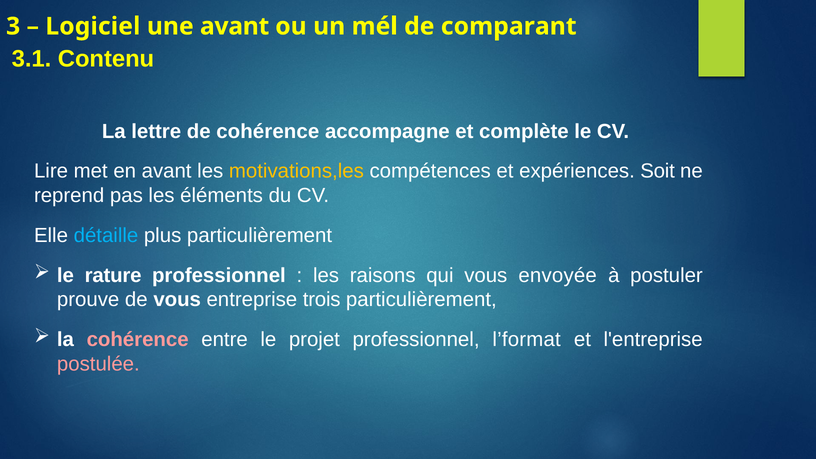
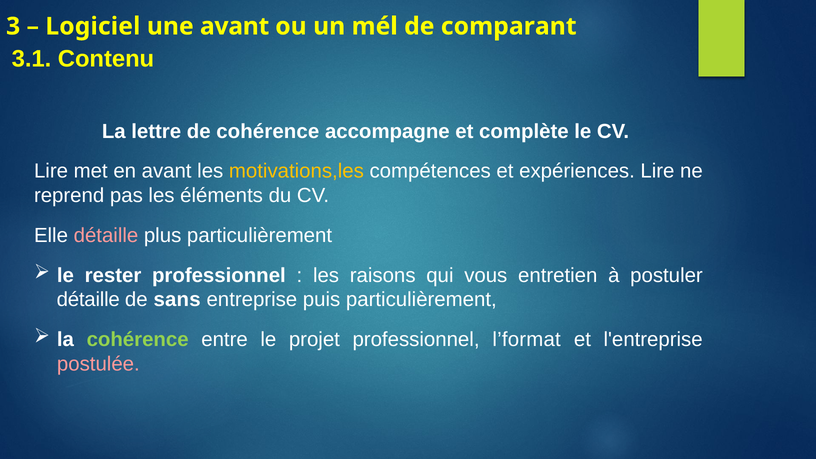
expériences Soit: Soit -> Lire (657, 171)
détaille colour: light blue -> pink (106, 235)
rature: rature -> rester (113, 275)
envoyée: envoyée -> entretien (558, 275)
prouve: prouve -> détaille (88, 300)
de vous: vous -> sans (177, 300)
trois: trois -> puis (322, 300)
cohérence colour: pink -> light green (138, 340)
